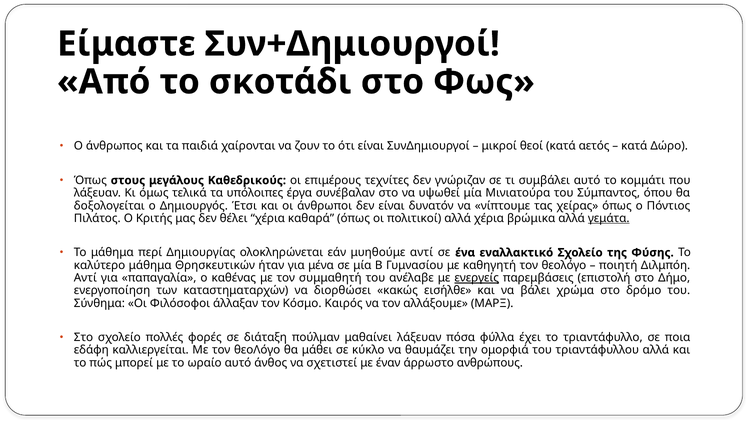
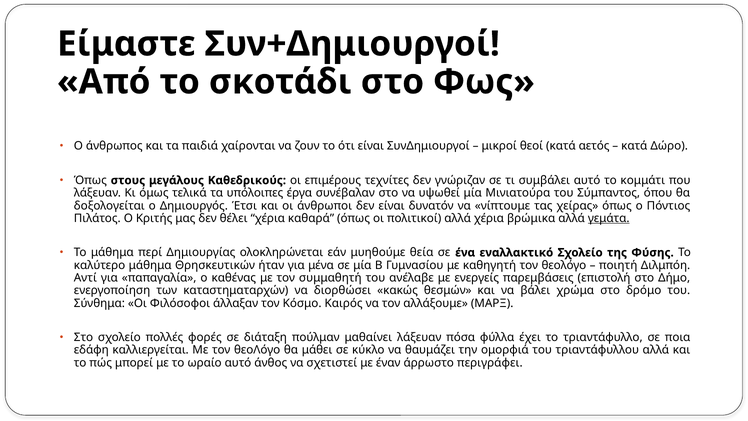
μυηθούμε αντί: αντί -> θεία (422, 252)
ενεργείς underline: present -> none (477, 278)
εισήλθε: εισήλθε -> θεσμών (448, 290)
ανθρώπους: ανθρώπους -> περιγράφει (490, 363)
